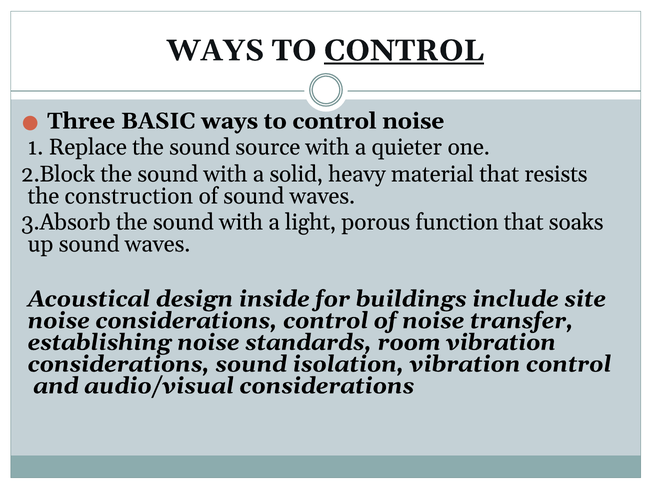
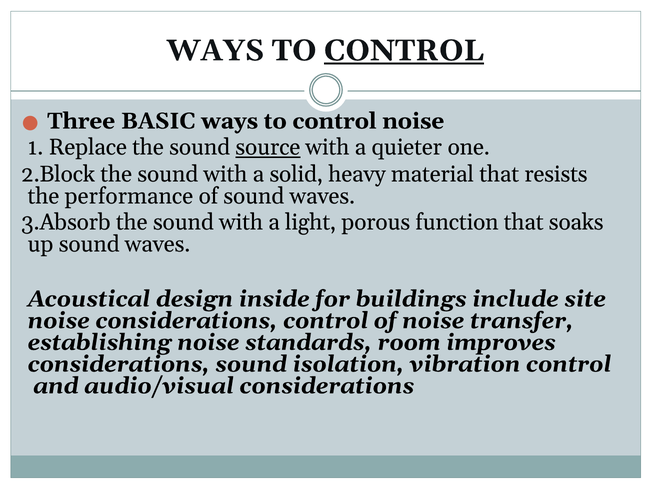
source underline: none -> present (268, 147)
construction: construction -> performance (129, 196)
room vibration: vibration -> improves (501, 342)
